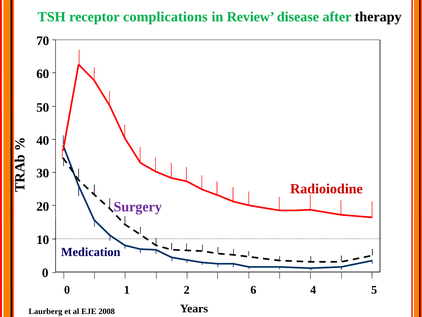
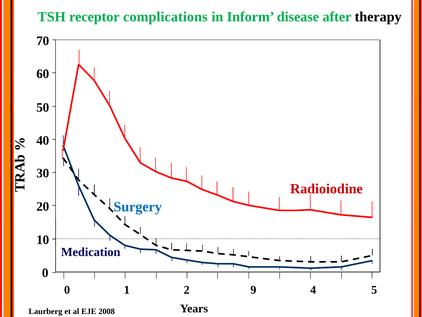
Review: Review -> Inform (251, 17)
Surgery colour: purple -> blue (138, 206)
6: 6 -> 9 (253, 290)
